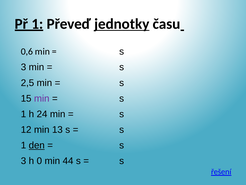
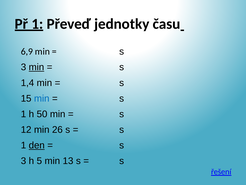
jednotky underline: present -> none (122, 24)
0,6: 0,6 -> 6,9 (27, 51)
min underline: none -> present (36, 67)
2,5: 2,5 -> 1,4 (27, 83)
min colour: purple -> blue (42, 98)
24: 24 -> 50 (42, 114)
13: 13 -> 26 (57, 129)
0: 0 -> 5 (39, 161)
44: 44 -> 13 (68, 161)
